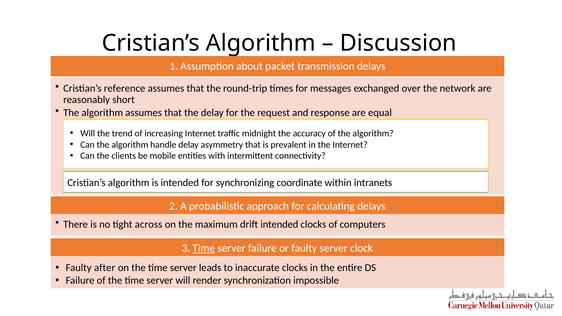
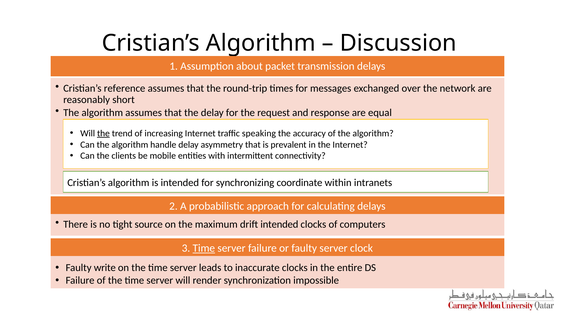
the underline: none -> present (103, 133)
midnight: midnight -> speaking (259, 133)
across: across -> source (149, 224)
after: after -> write (105, 268)
